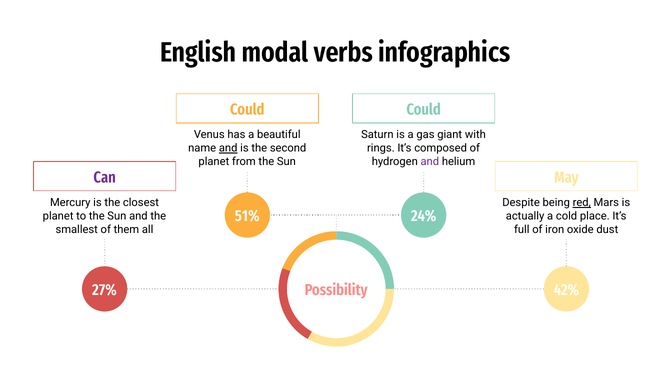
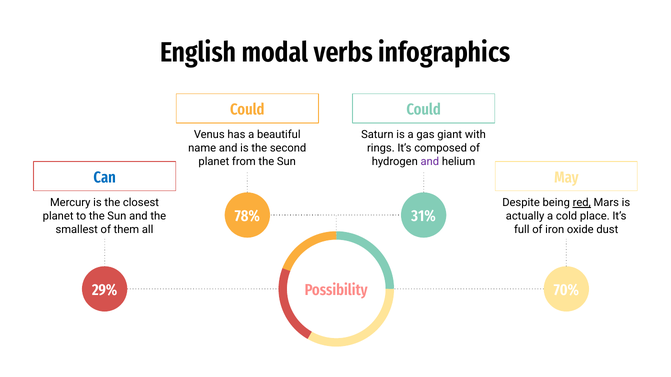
and underline: present -> none (228, 148)
Can colour: purple -> blue (105, 178)
51%: 51% -> 78% (247, 216)
24%: 24% -> 31% (424, 216)
27%: 27% -> 29% (105, 290)
42%: 42% -> 70% (566, 290)
